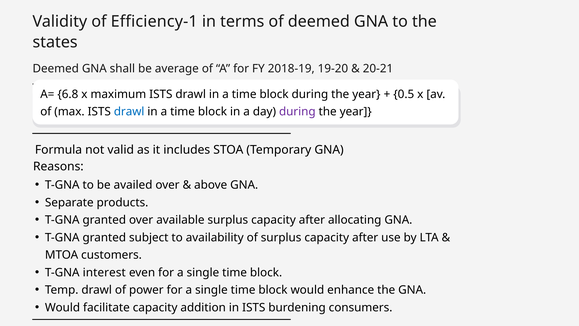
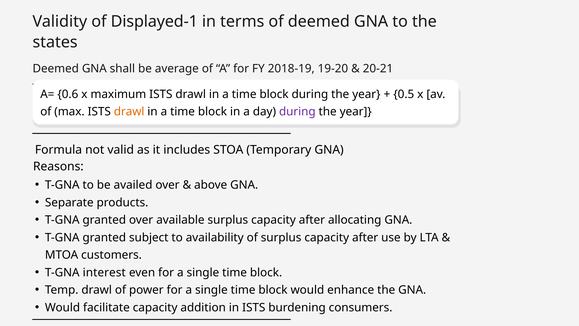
Efficiency-1: Efficiency-1 -> Displayed-1 (154, 21)
6.8: 6.8 -> 0.6 (68, 94)
drawl colour: blue -> orange (129, 112)
